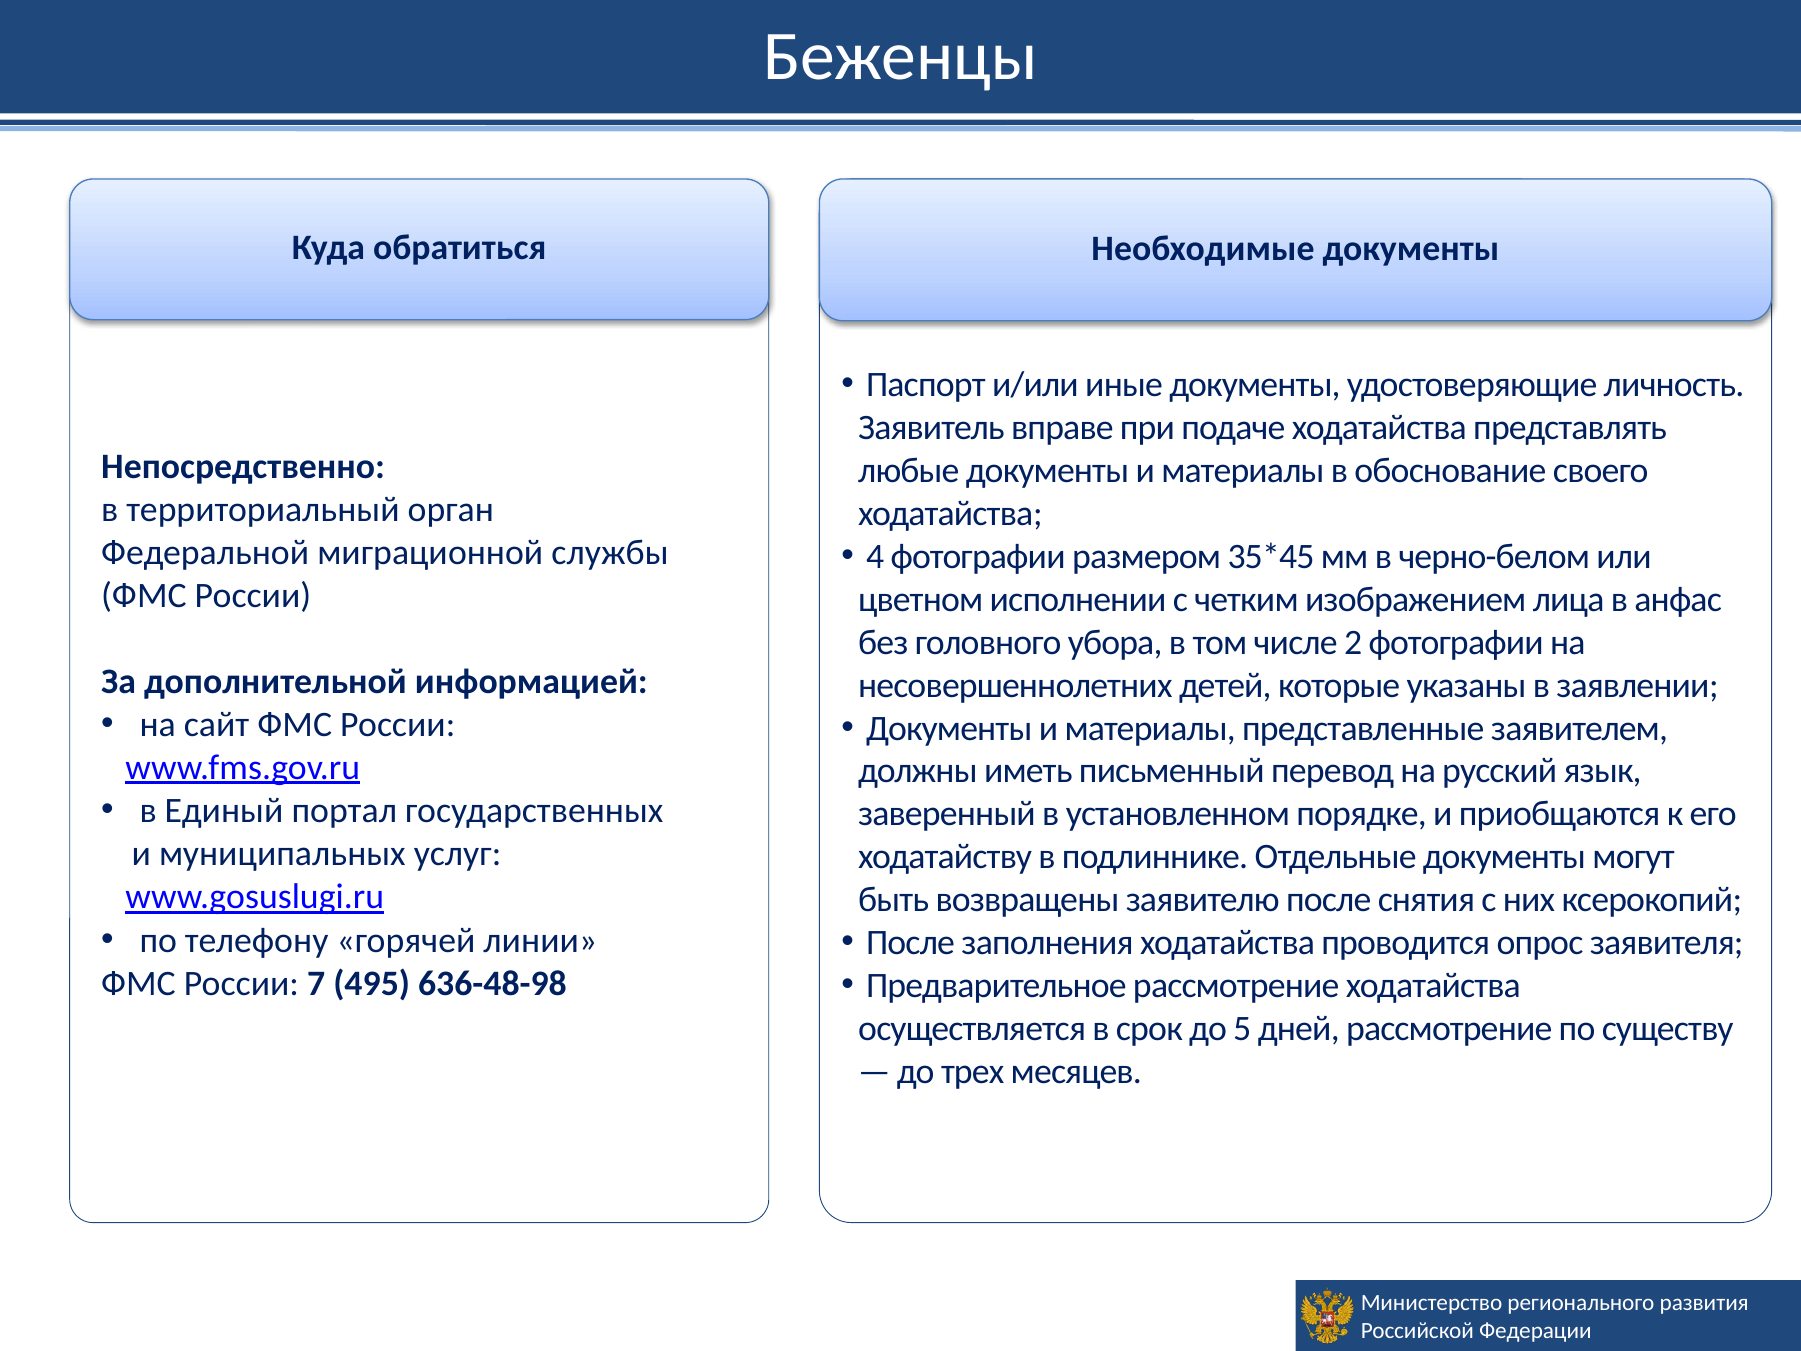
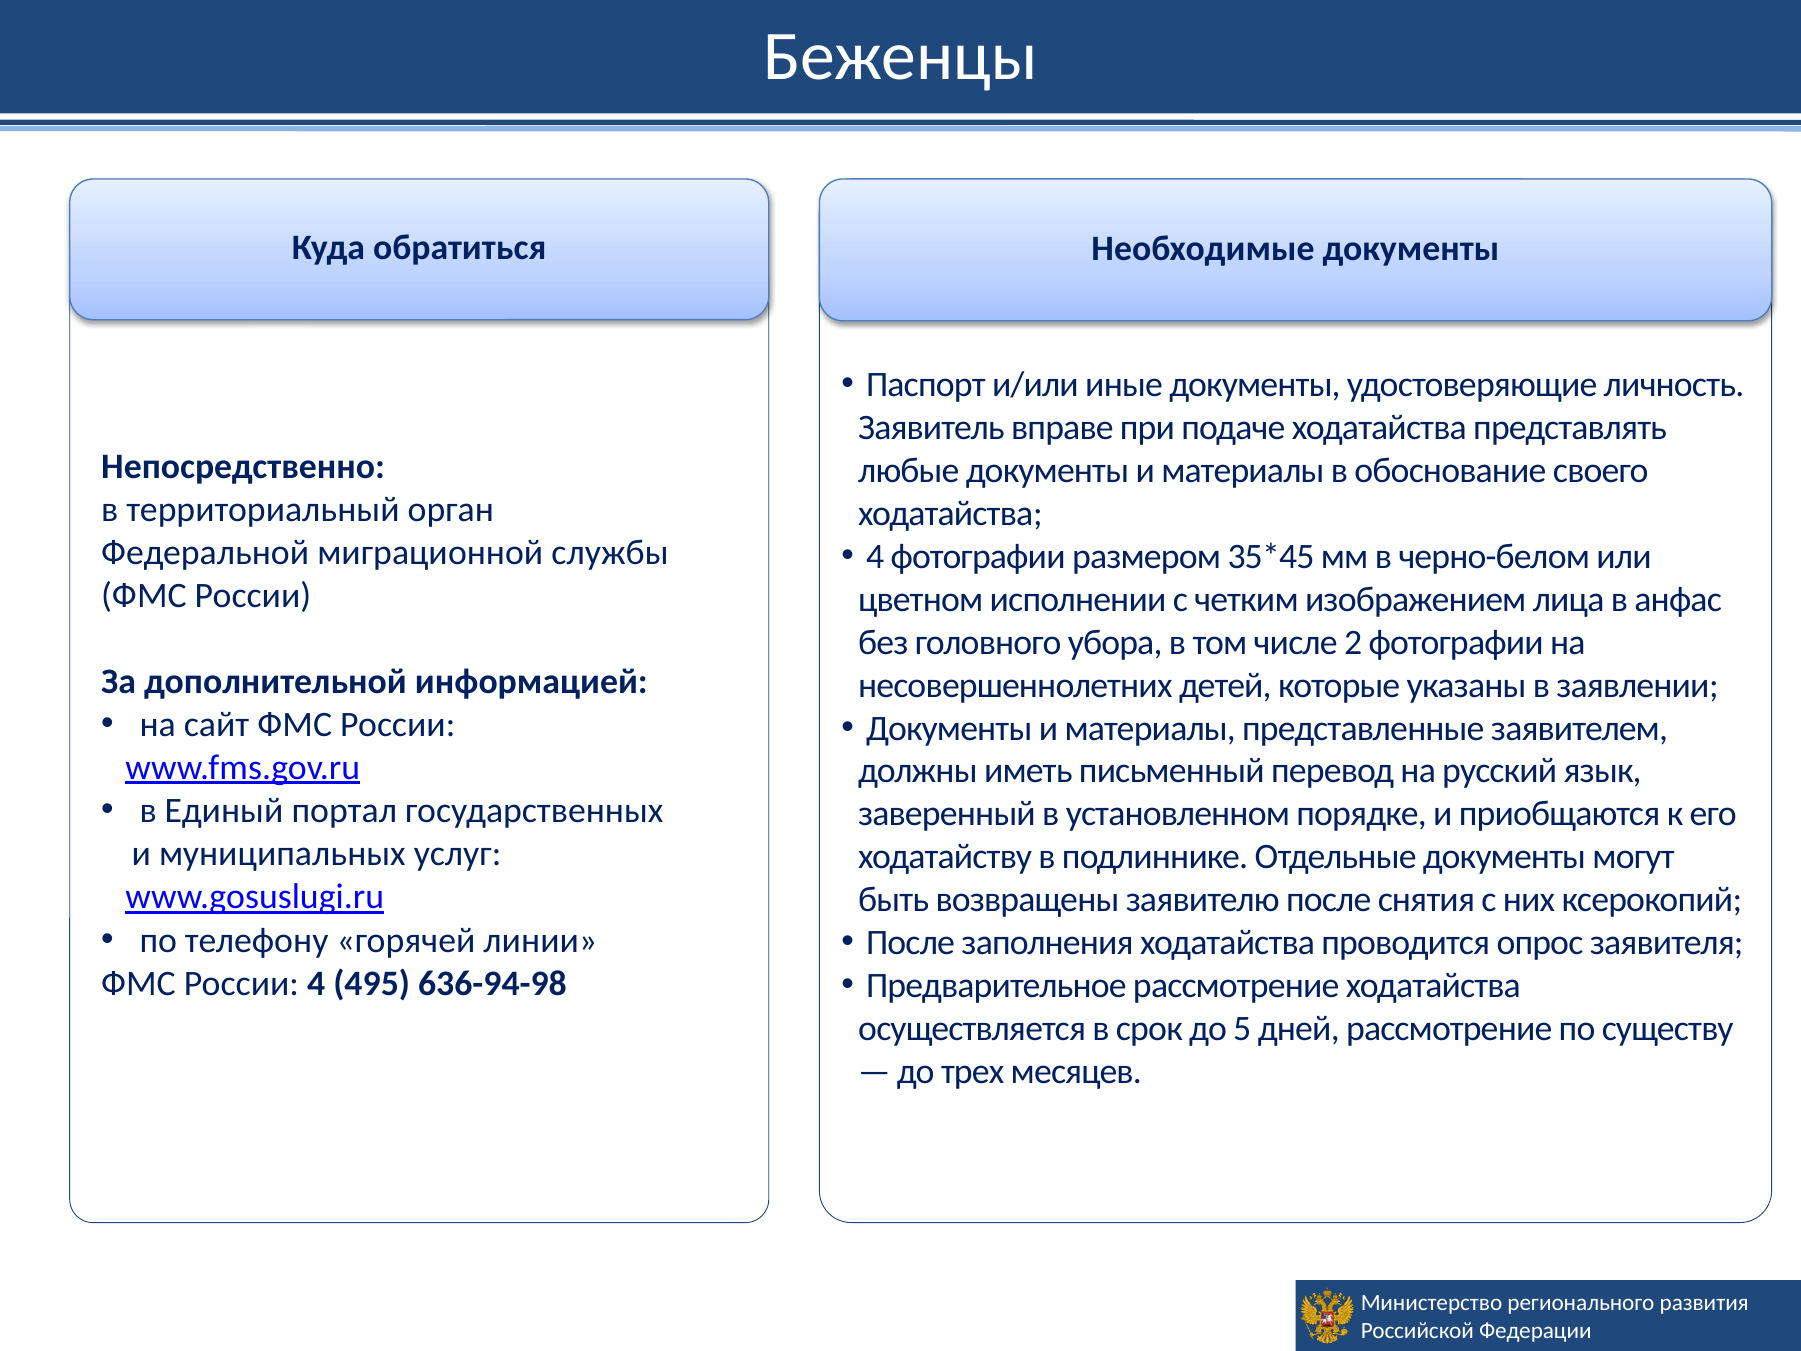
России 7: 7 -> 4 (316, 983)
636-48-98: 636-48-98 -> 636-94-98 (492, 983)
